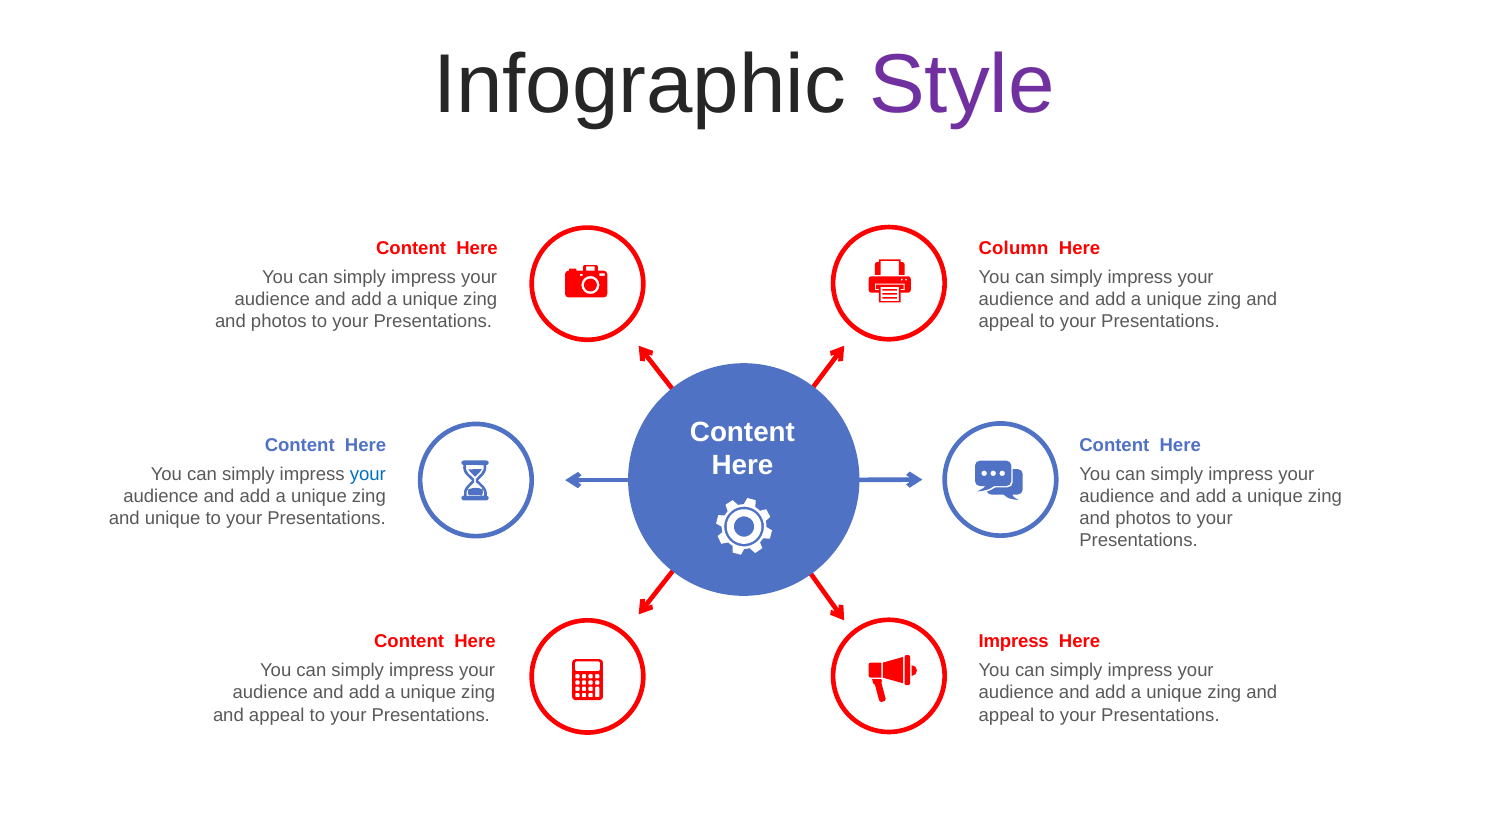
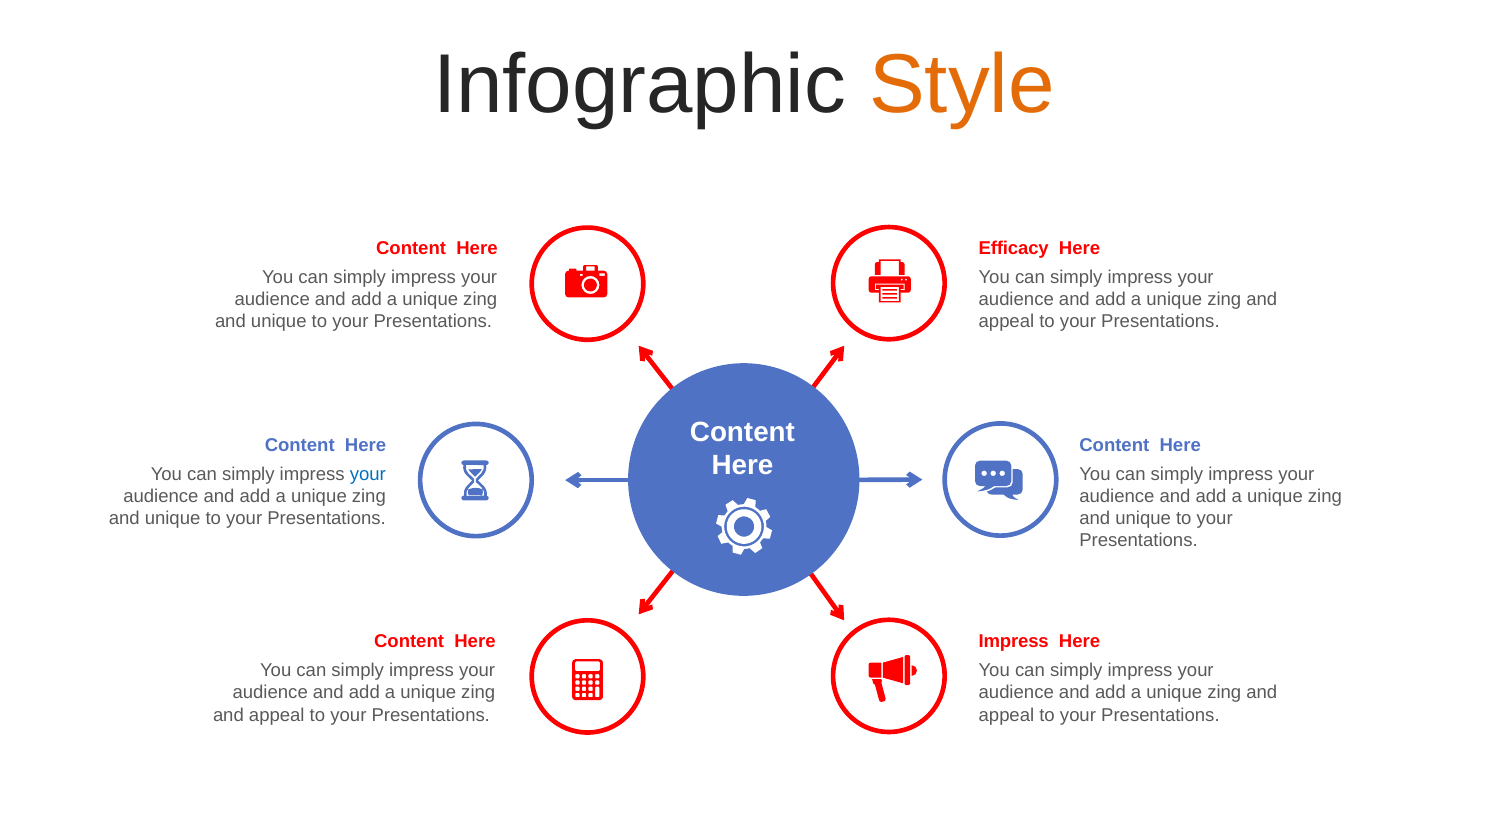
Style colour: purple -> orange (962, 85)
Column: Column -> Efficacy (1014, 249)
photos: photos -> unique (279, 322)
photos: photos -> unique (1143, 519)
